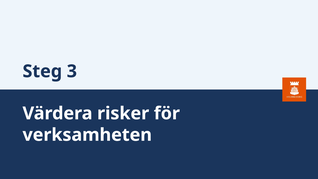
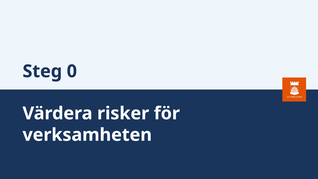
3: 3 -> 0 (72, 71)
